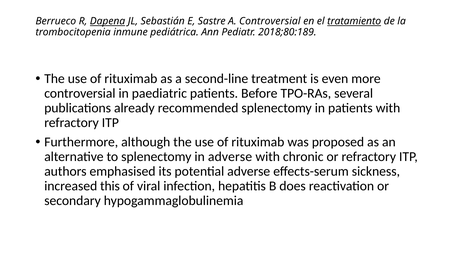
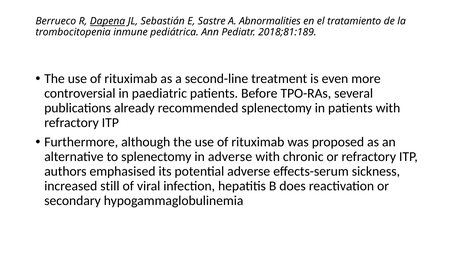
A Controversial: Controversial -> Abnormalities (270, 21)
tratamiento underline: present -> none (354, 21)
2018;80:189: 2018;80:189 -> 2018;81:189 (287, 32)
this: this -> still (110, 186)
